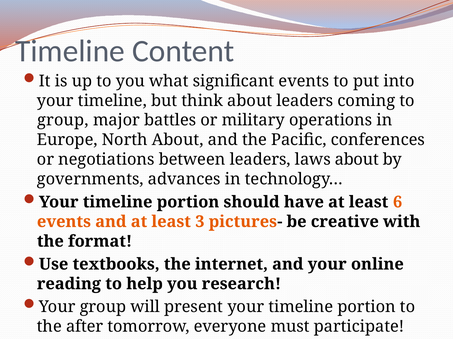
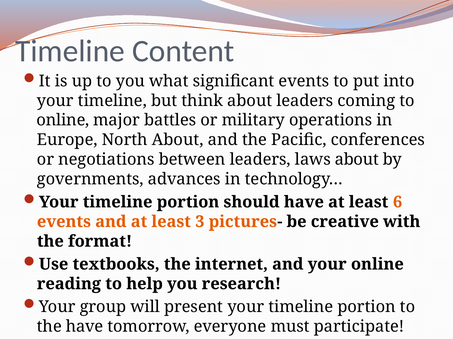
group: group -> online (63, 121)
the after: after -> have (85, 327)
